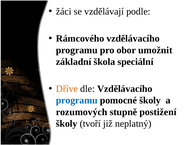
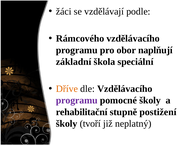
umožnit: umožnit -> naplňují (155, 50)
programu colour: blue -> purple (77, 100)
rozumových: rozumových -> rehabilitační (82, 112)
